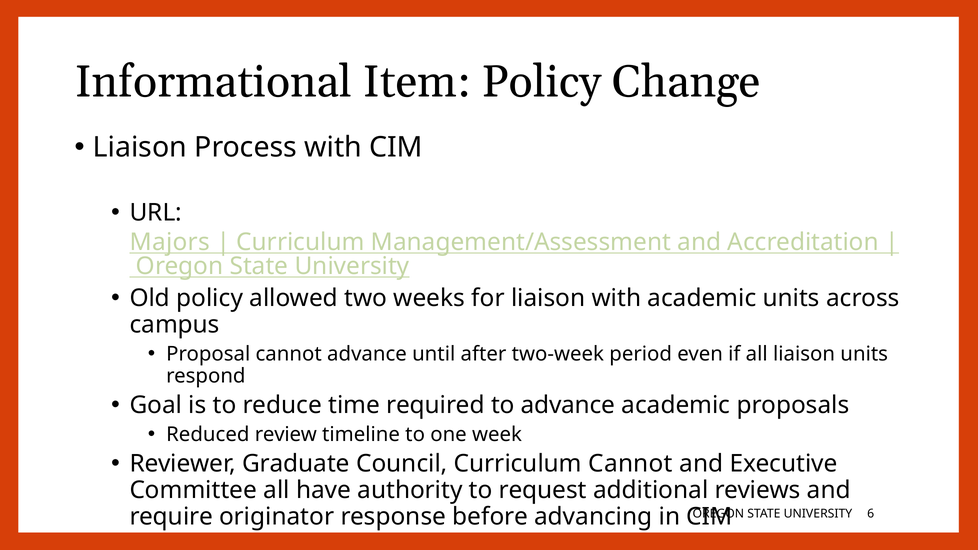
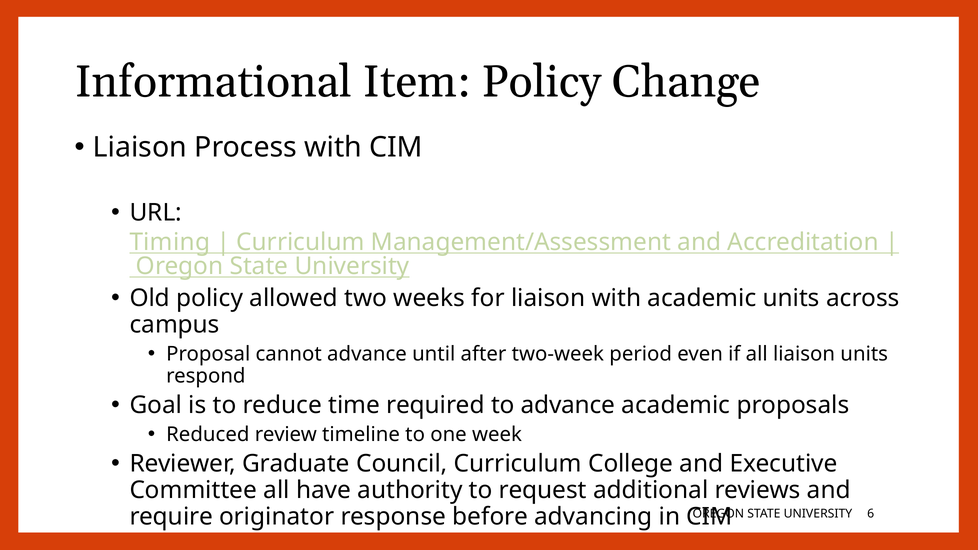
Majors: Majors -> Timing (170, 242)
Curriculum Cannot: Cannot -> College (631, 464)
